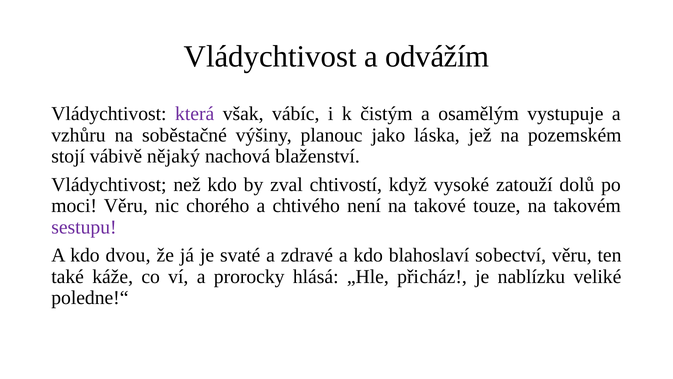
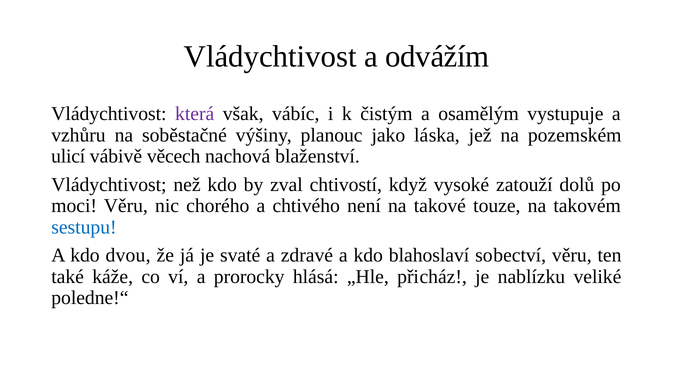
stojí: stojí -> ulicí (68, 156)
nějaký: nějaký -> věcech (174, 156)
sestupu colour: purple -> blue (84, 227)
